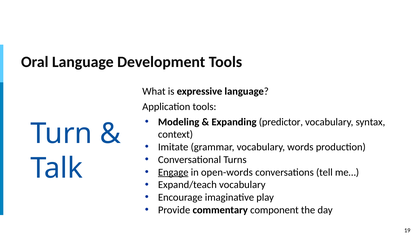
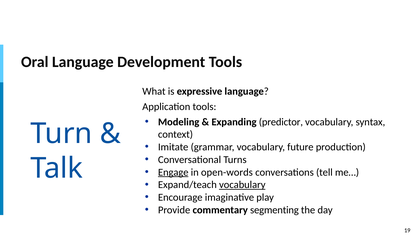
words: words -> future (300, 147)
vocabulary underline: none -> present (242, 185)
component: component -> segmenting (274, 210)
